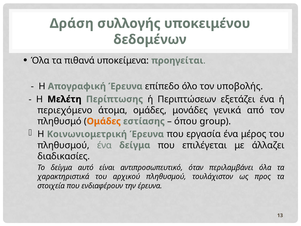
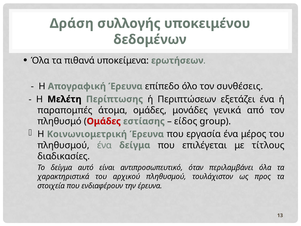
προηγείται: προηγείται -> ερωτήσεων (177, 60)
υποβολής: υποβολής -> συνθέσεις (240, 86)
περιεχόμενο: περιεχόμενο -> παραπομπές (65, 110)
Ομάδες colour: orange -> red (104, 121)
όπου: όπου -> είδος (186, 121)
άλλαζει: άλλαζει -> τίτλους (268, 145)
